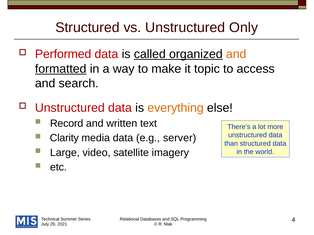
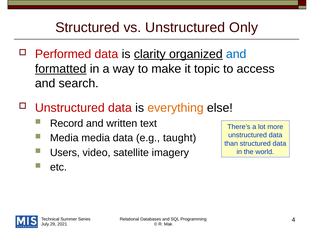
called: called -> clarity (150, 54)
and colour: orange -> blue (236, 54)
Clarity: Clarity -> Media (64, 138)
server: server -> taught (180, 138)
Large: Large -> Users (65, 153)
